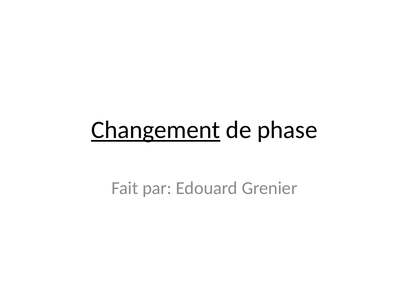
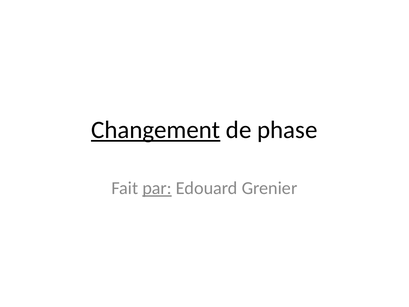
par underline: none -> present (157, 188)
